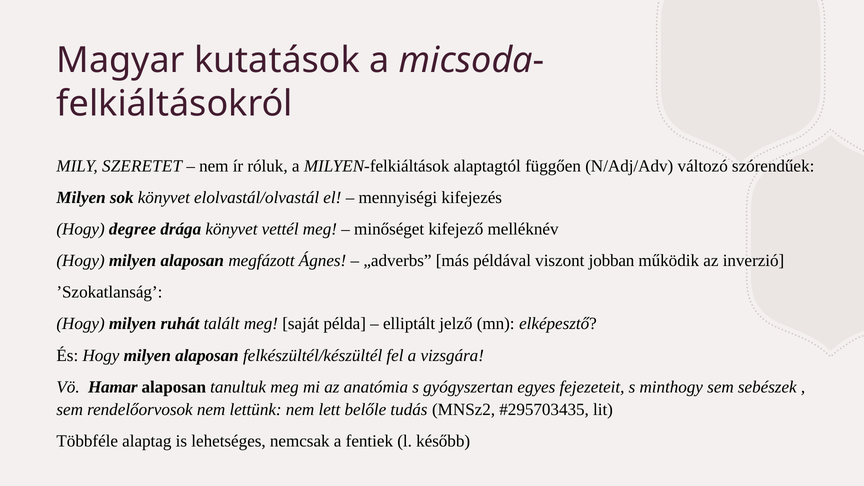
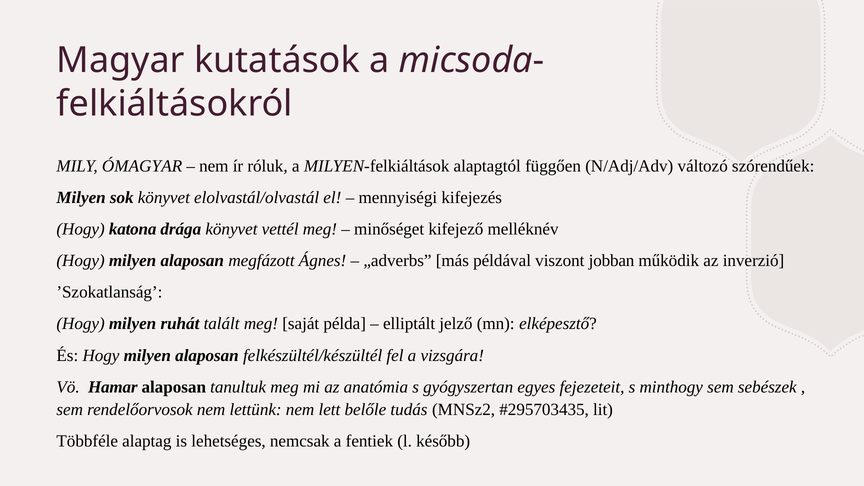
SZERETET: SZERETET -> ÓMAGYAR (142, 166)
degree: degree -> katona (133, 229)
